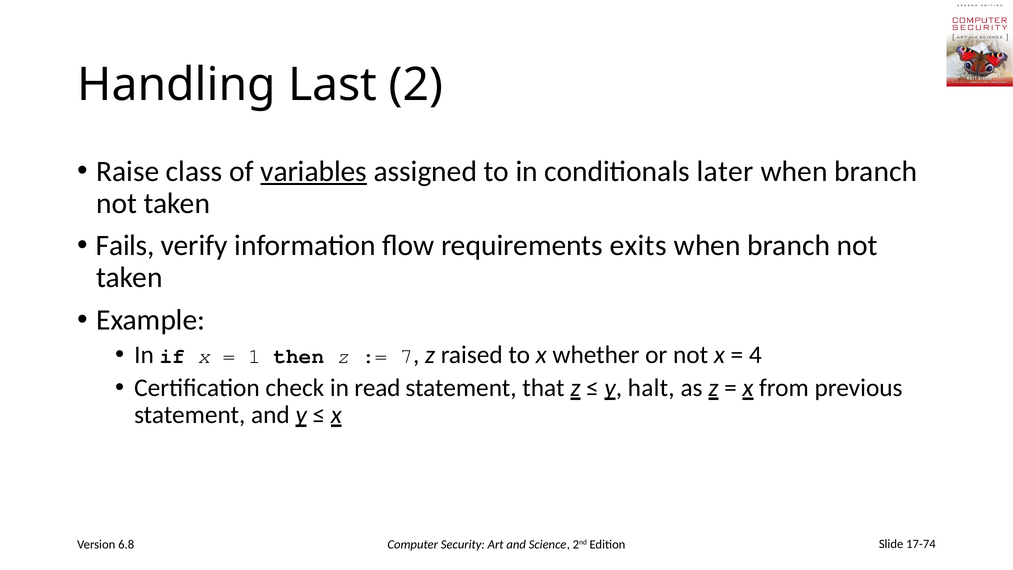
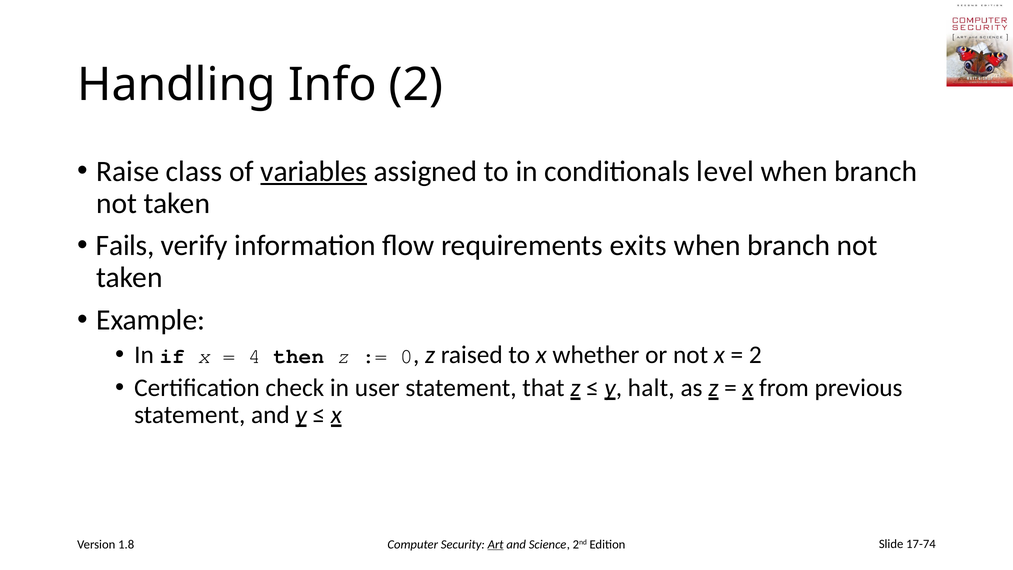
Last: Last -> Info (332, 85)
later: later -> level (725, 171)
1: 1 -> 4 (255, 356)
7: 7 -> 0 (407, 356)
4: 4 -> 2 (755, 355)
read: read -> user (377, 388)
6.8: 6.8 -> 1.8 (126, 544)
Art underline: none -> present (496, 544)
